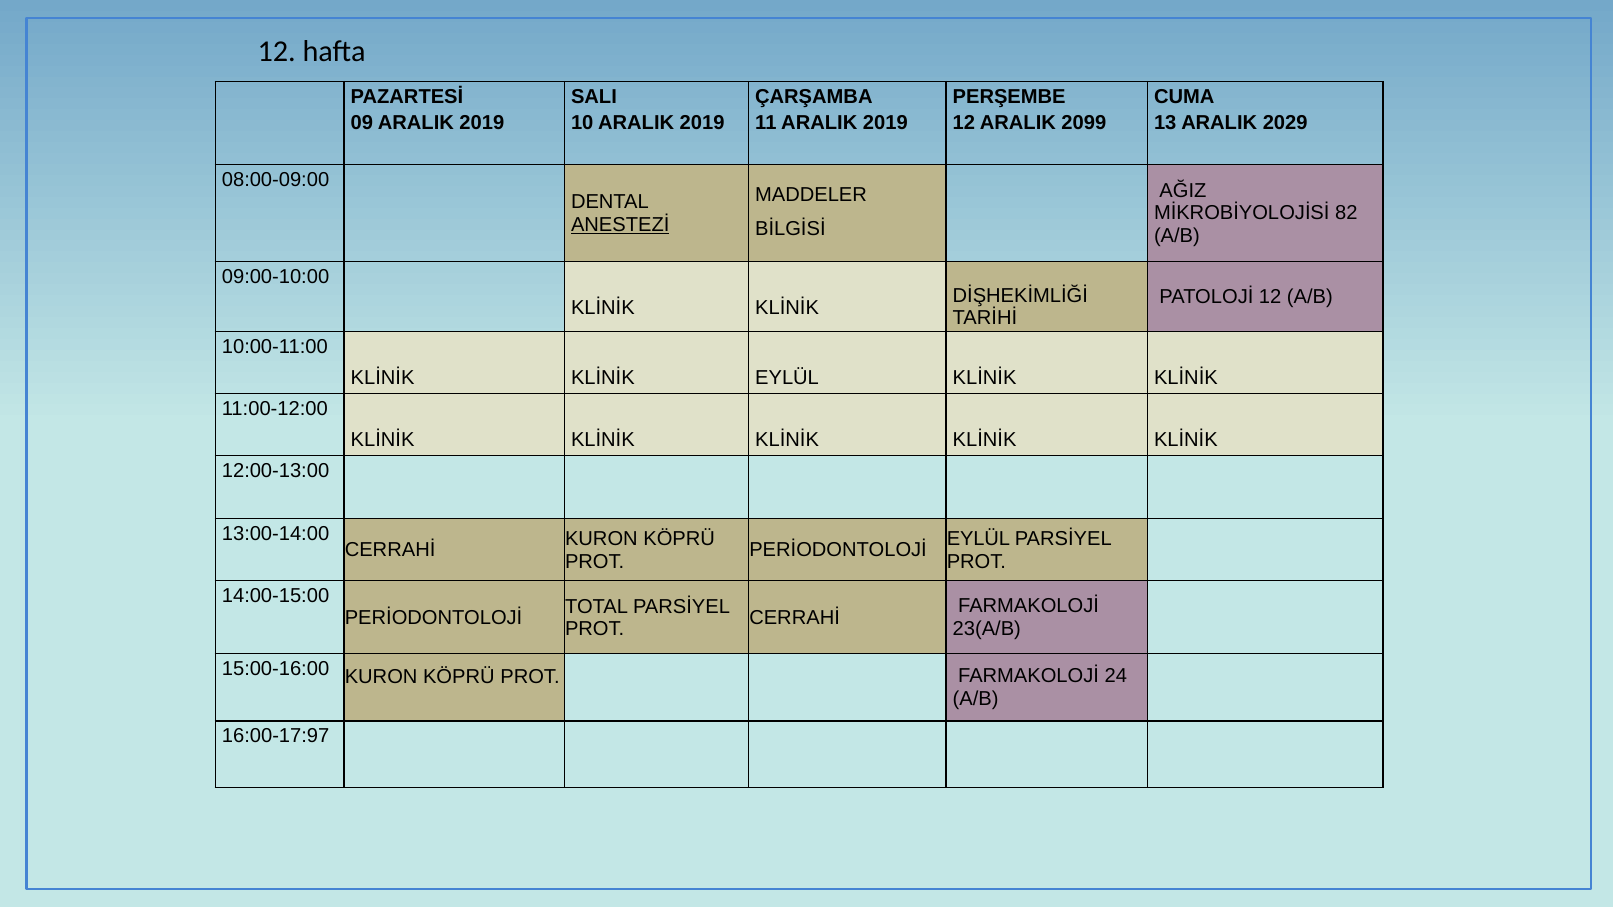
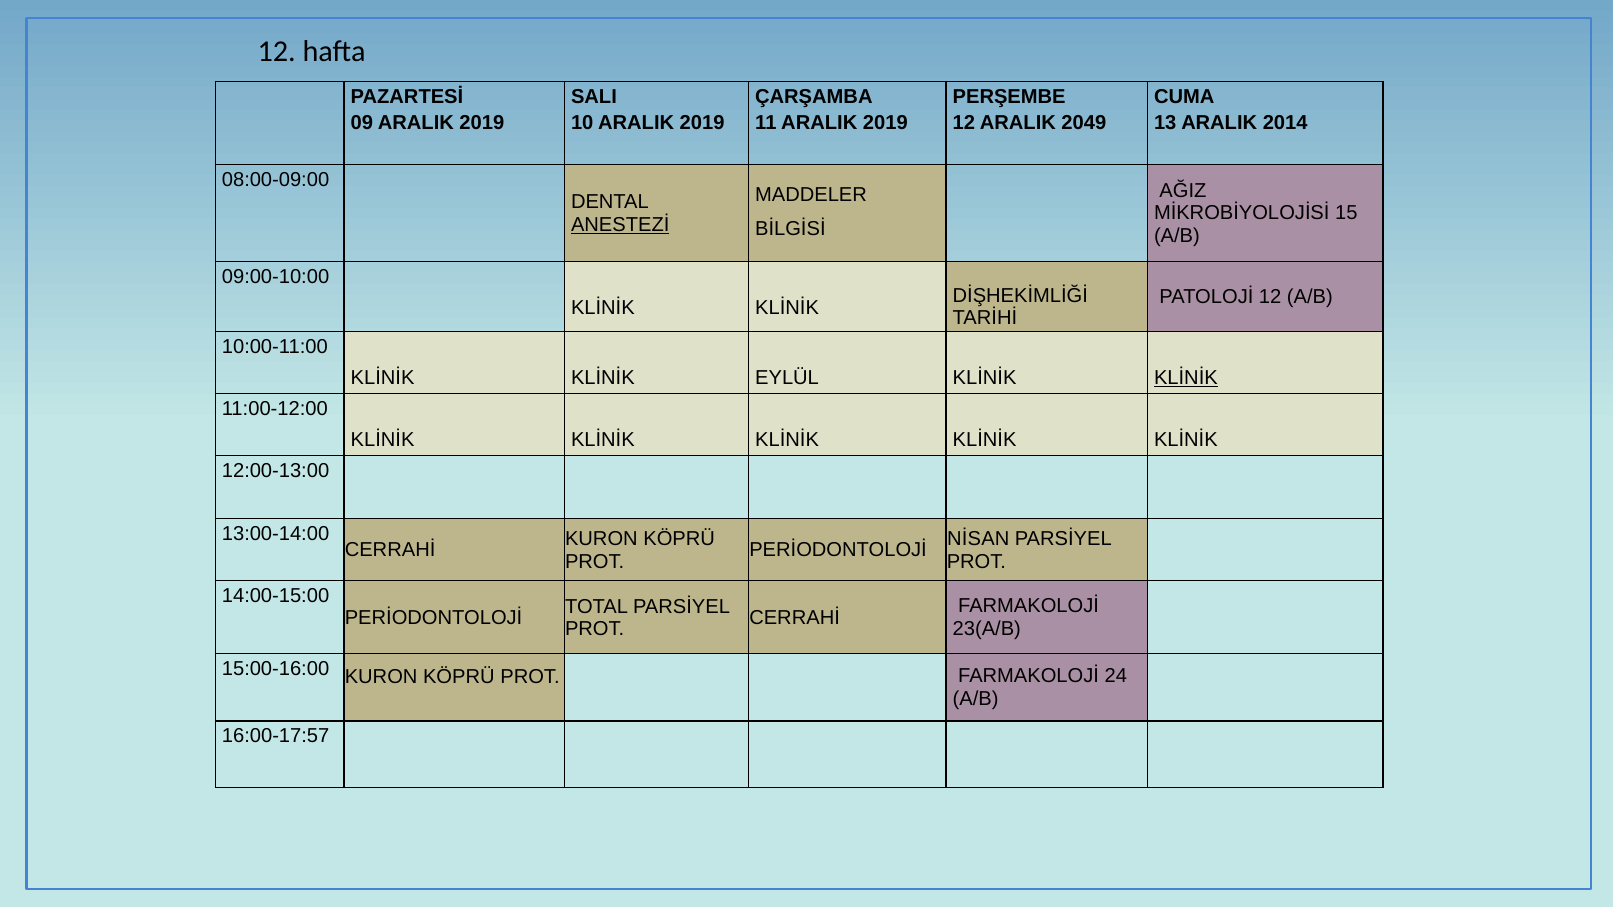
2099: 2099 -> 2049 (1084, 123)
2029: 2029 -> 2014 (1285, 123)
82: 82 -> 15 (1346, 213)
KLİNİK underline: none -> present (1186, 378)
EYLÜL: EYLÜL -> NİSAN (978, 539)
16:00-17:97: 16:00-17:97 -> 16:00-17:57 (276, 736)
